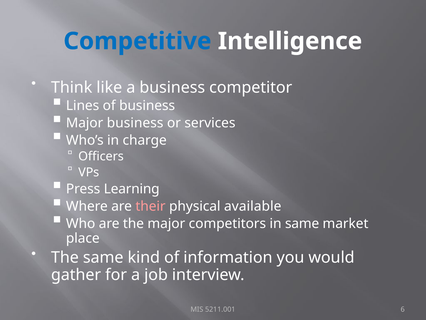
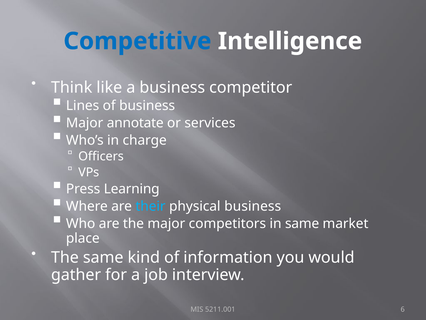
Major business: business -> annotate (135, 123)
their colour: pink -> light blue (151, 206)
physical available: available -> business (253, 206)
